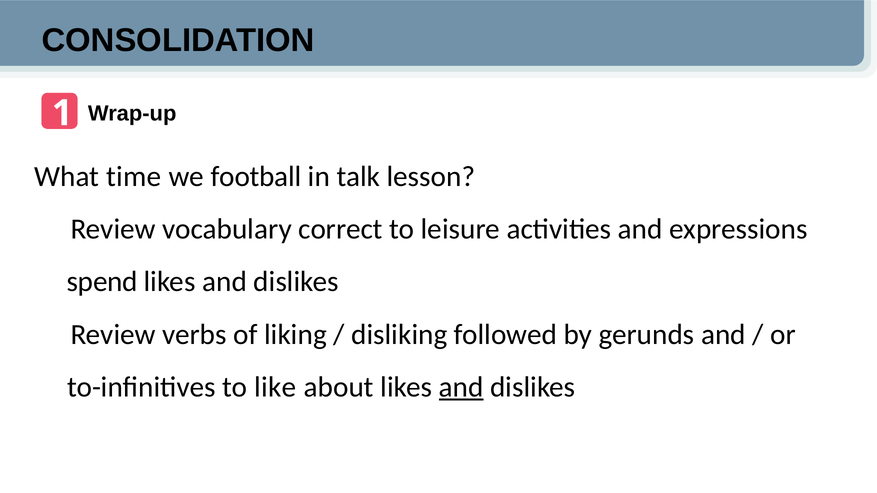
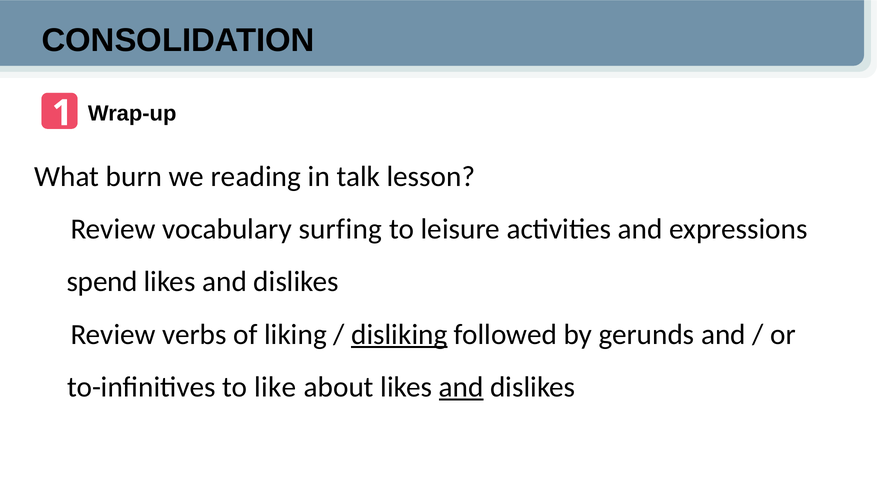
time: time -> burn (134, 177)
football: football -> reading (256, 177)
correct: correct -> surfing (340, 229)
disliking underline: none -> present (399, 335)
